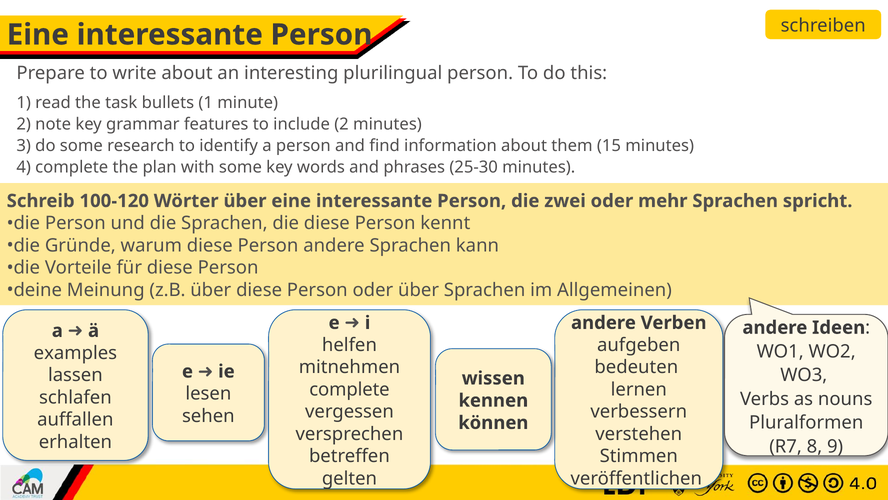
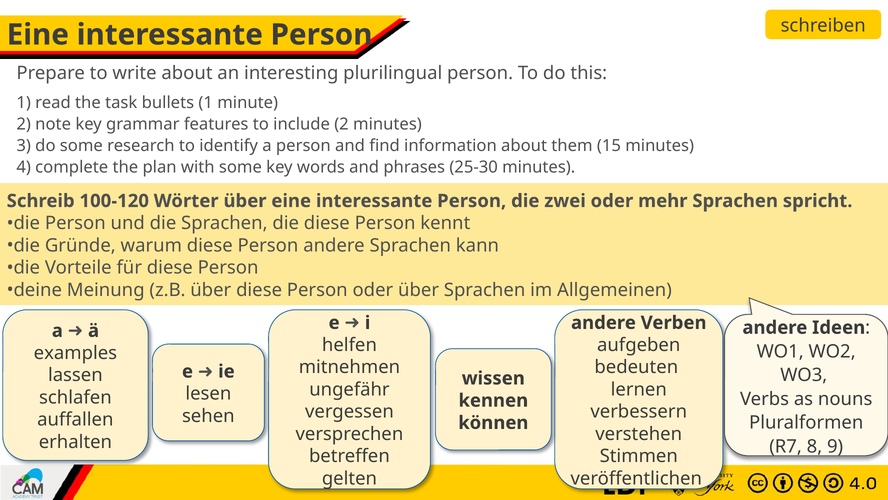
complete: complete -> ungefähr (349, 389)
